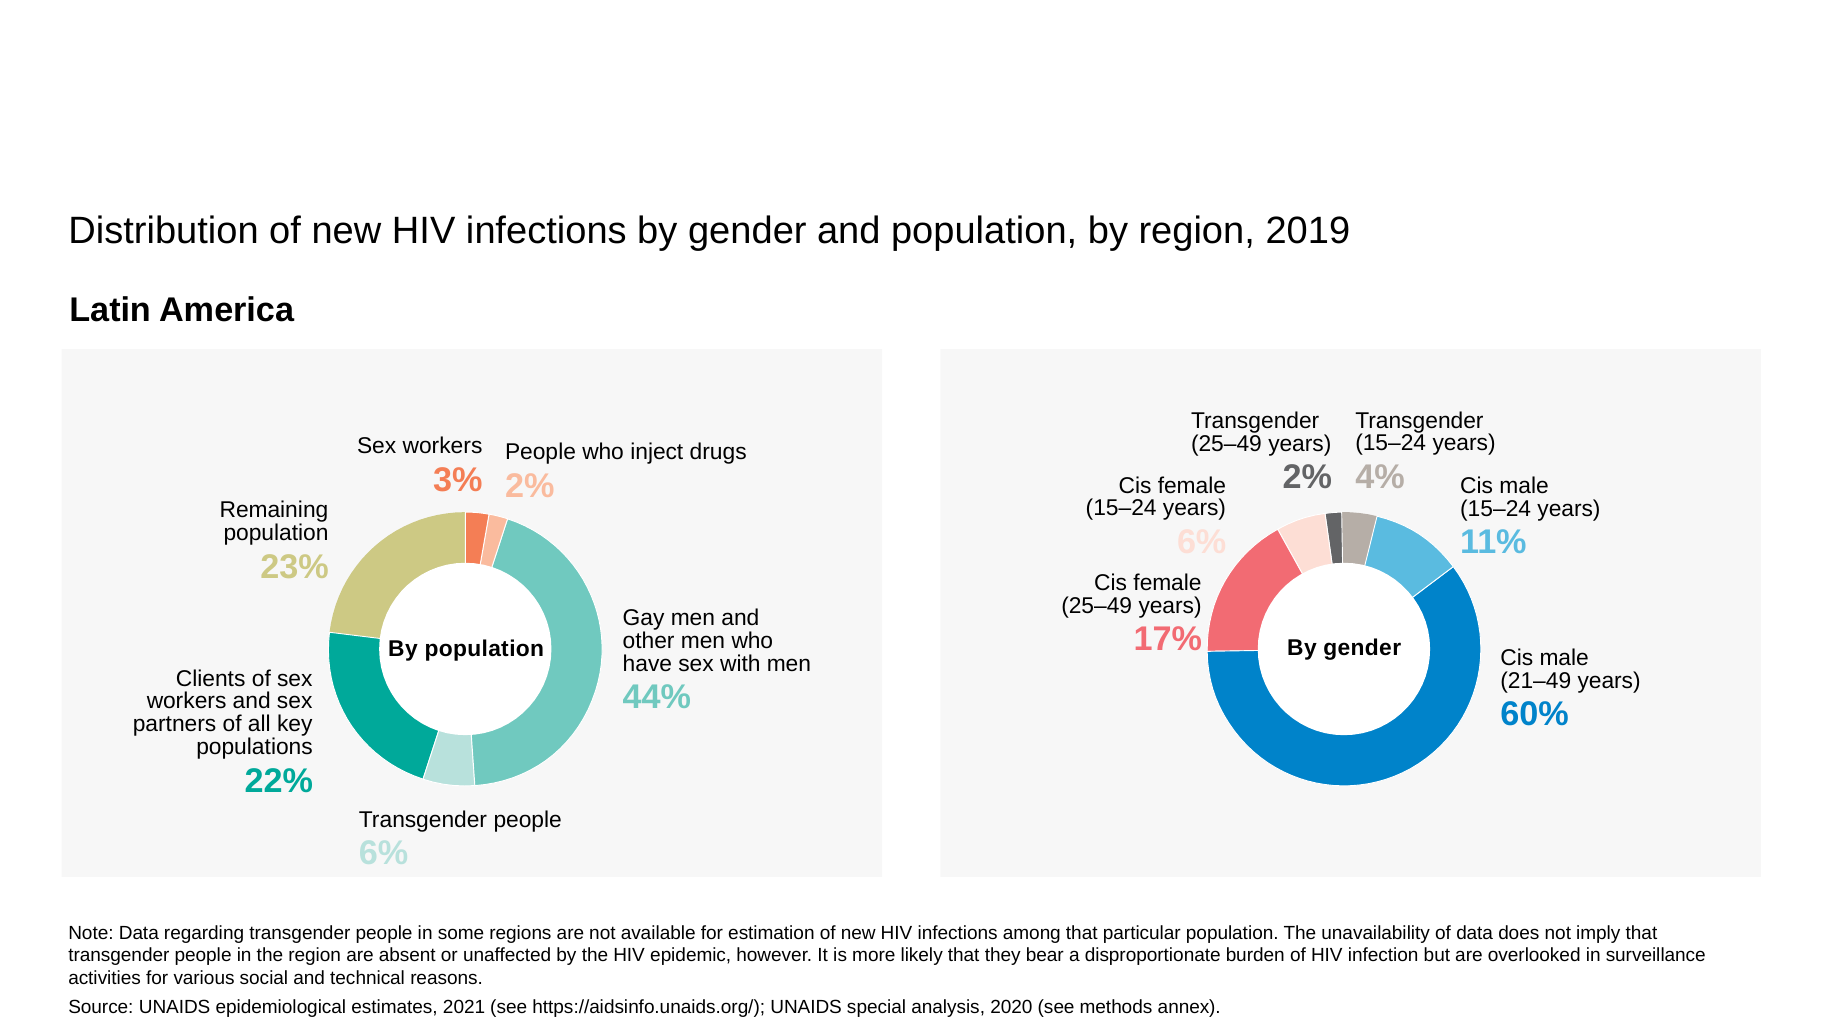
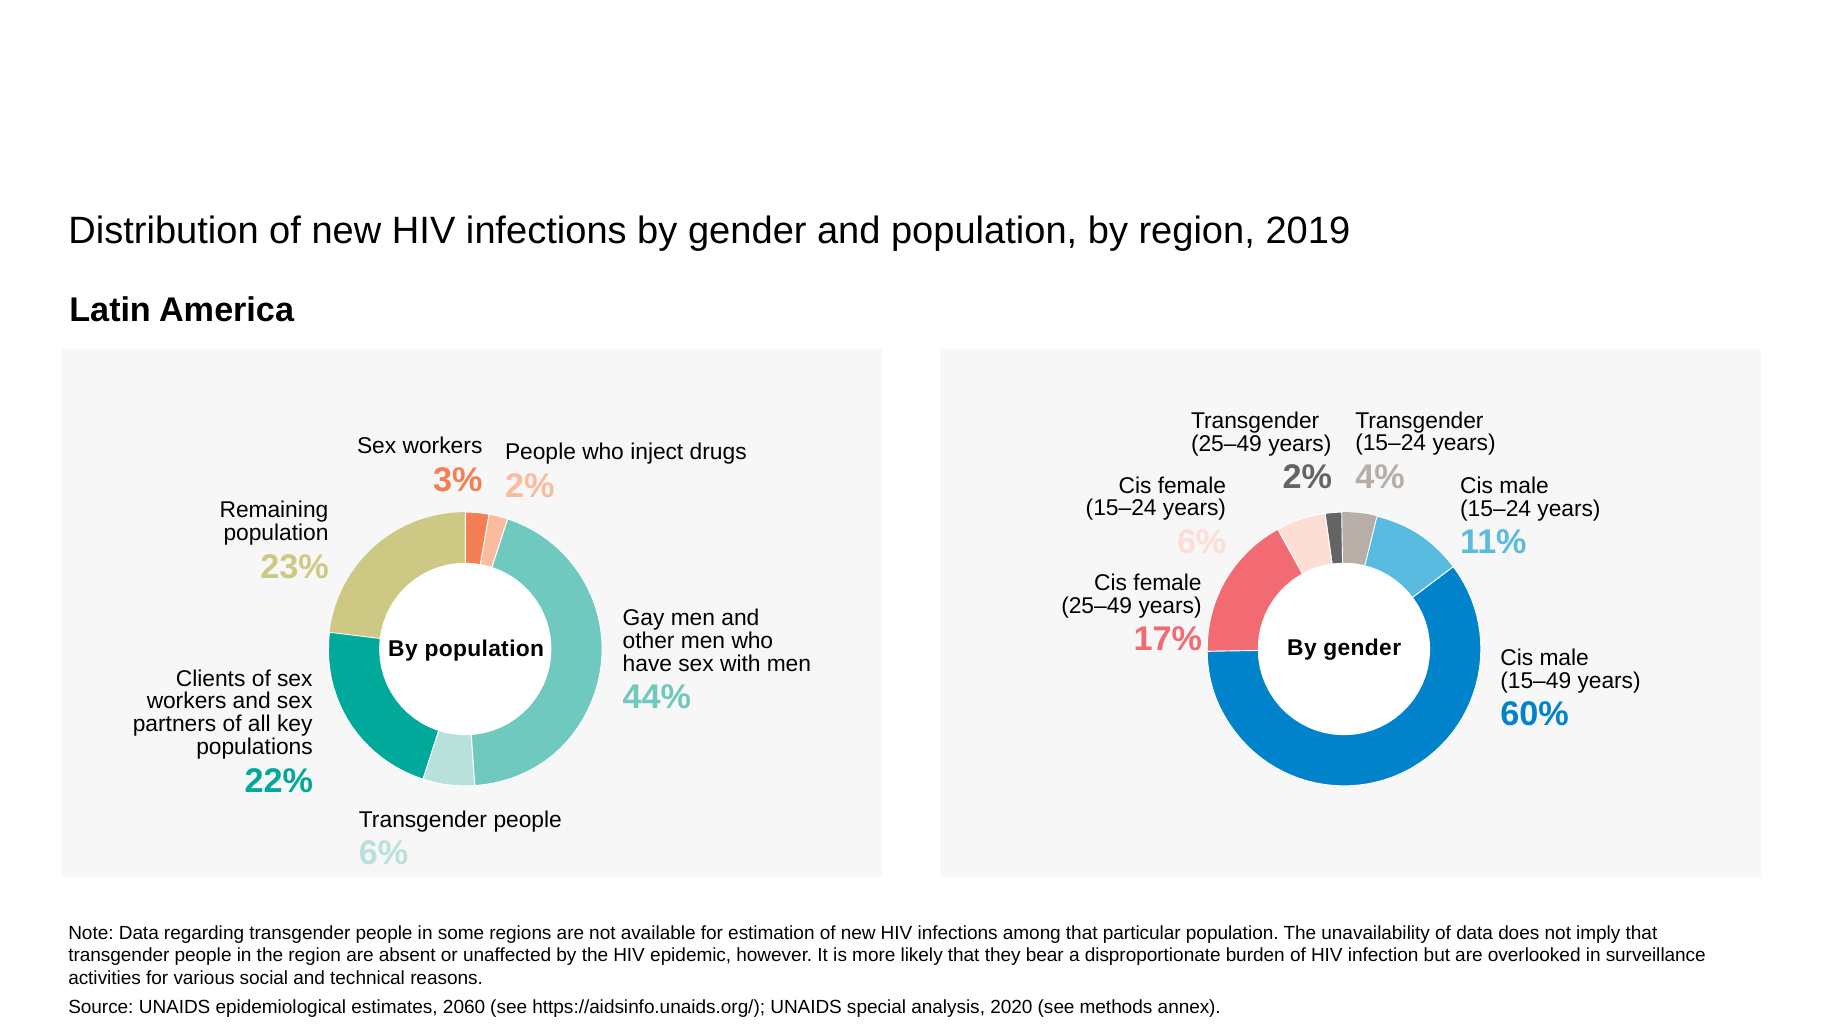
21–49: 21–49 -> 15–49 (1536, 680)
2021: 2021 -> 2060 (464, 1007)
